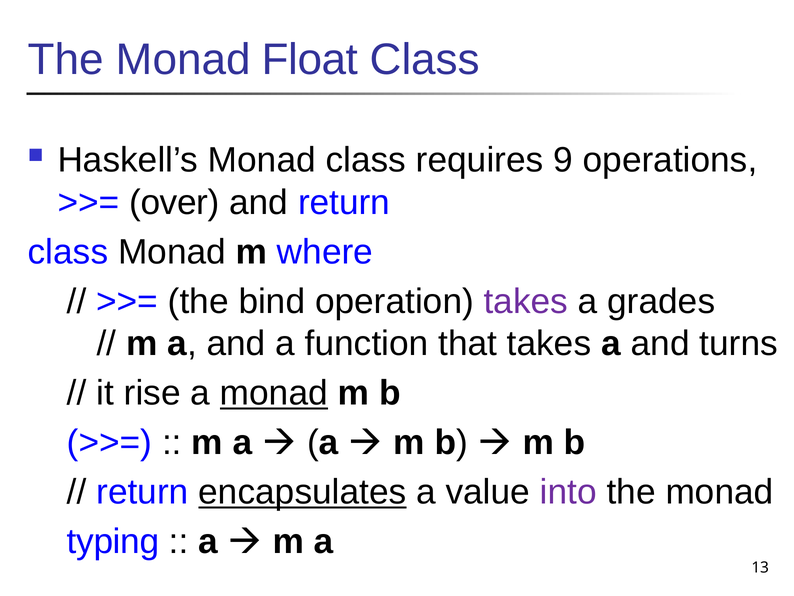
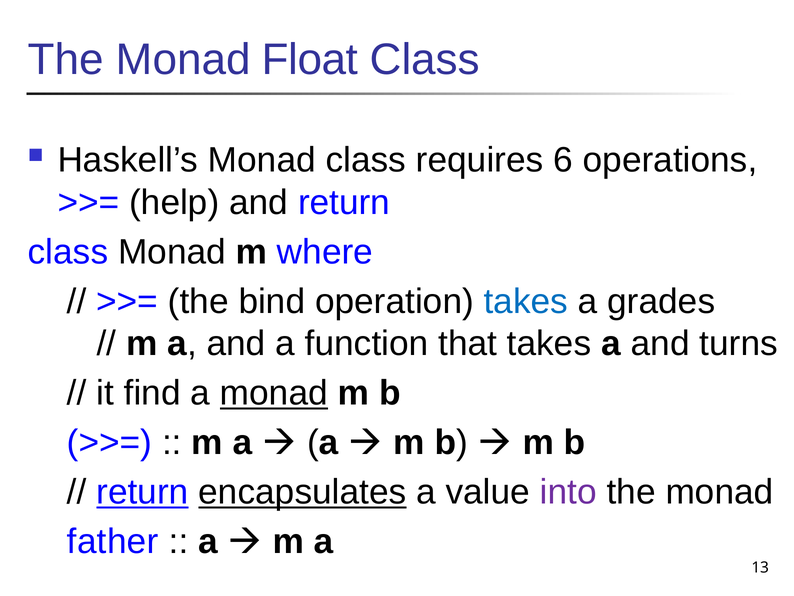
9: 9 -> 6 (563, 160)
over: over -> help (174, 202)
takes colour: purple -> blue (526, 301)
rise: rise -> find (152, 393)
return underline: none -> present (142, 492)
typing: typing -> father (113, 541)
